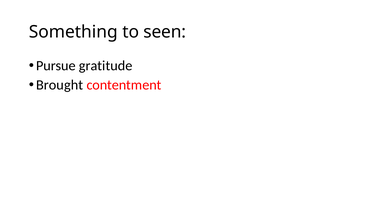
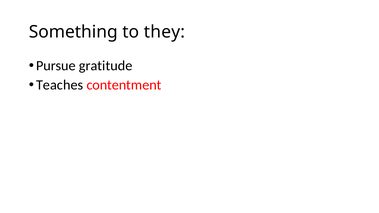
seen: seen -> they (164, 32)
Brought: Brought -> Teaches (60, 85)
